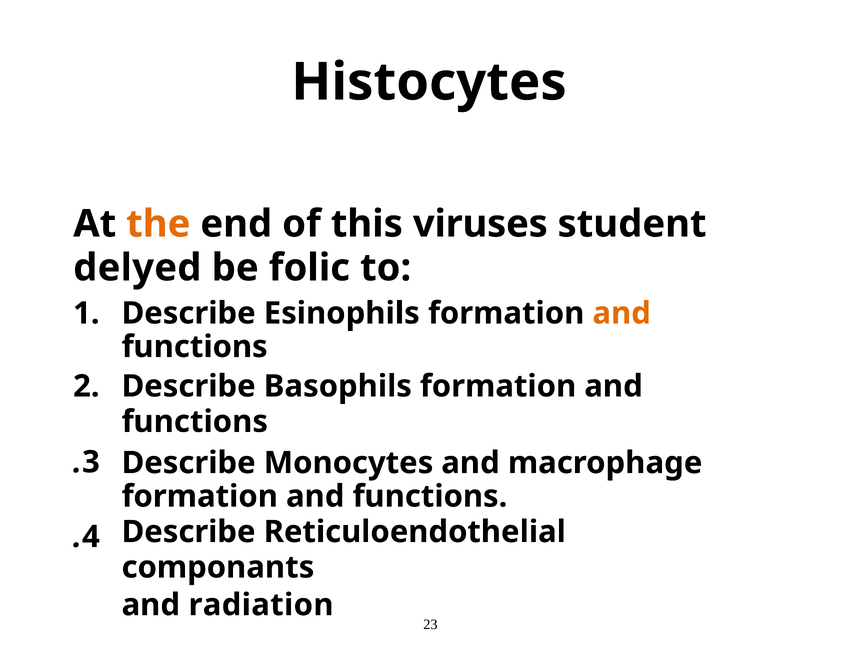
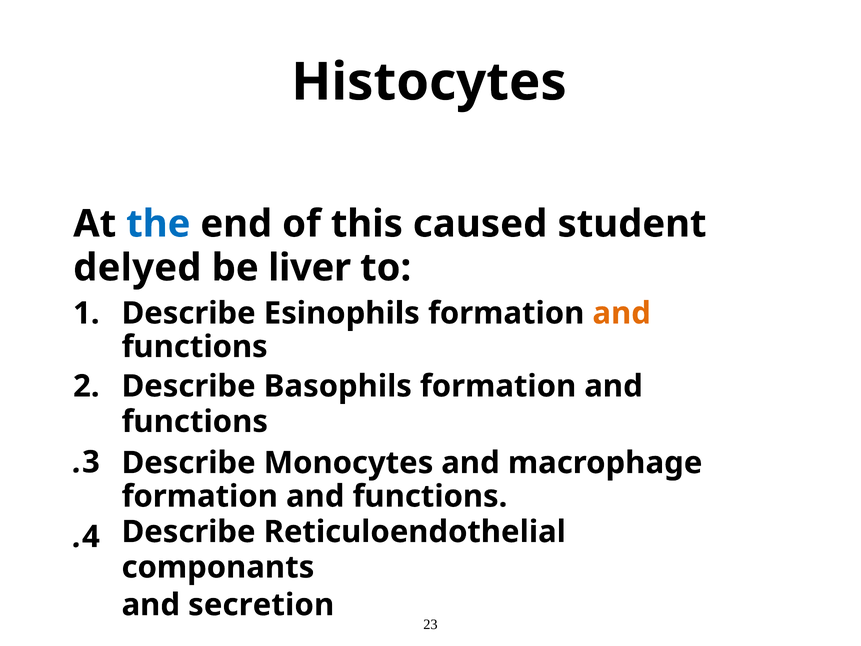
the colour: orange -> blue (158, 224)
viruses: viruses -> caused (480, 224)
folic: folic -> liver (310, 268)
radiation: radiation -> secretion (261, 605)
